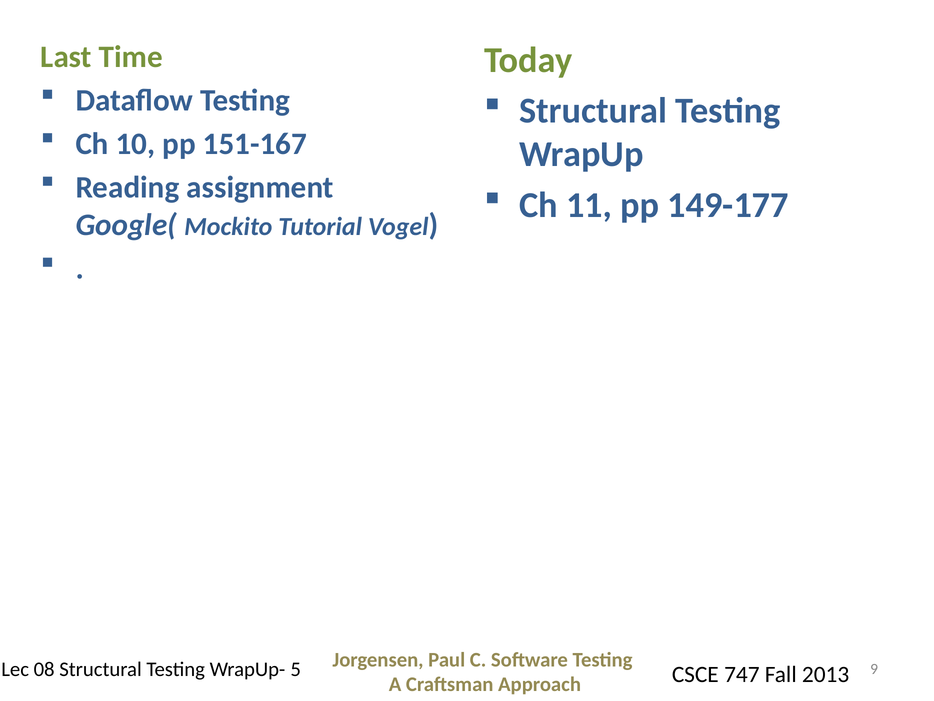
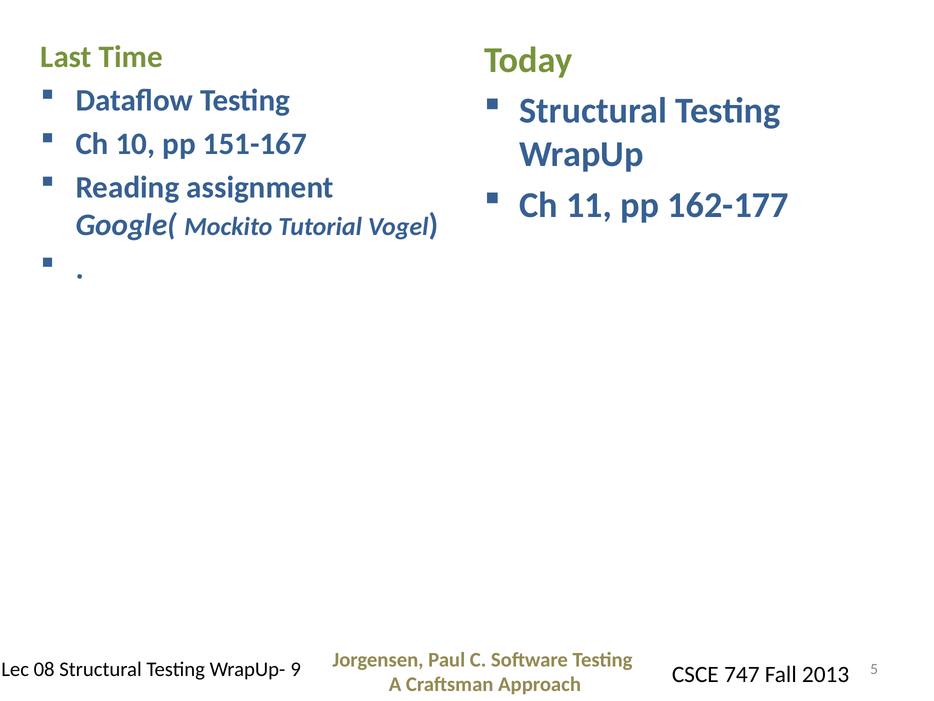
149-177: 149-177 -> 162-177 (728, 205)
5: 5 -> 9 (296, 669)
9: 9 -> 5 (874, 669)
